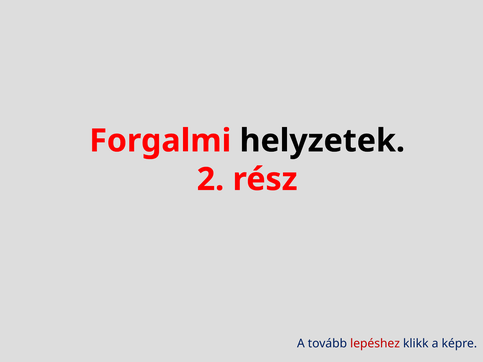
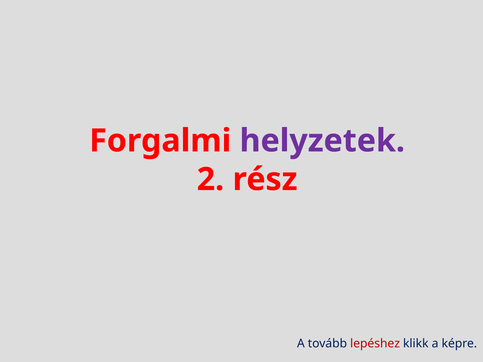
helyzetek colour: black -> purple (322, 141)
